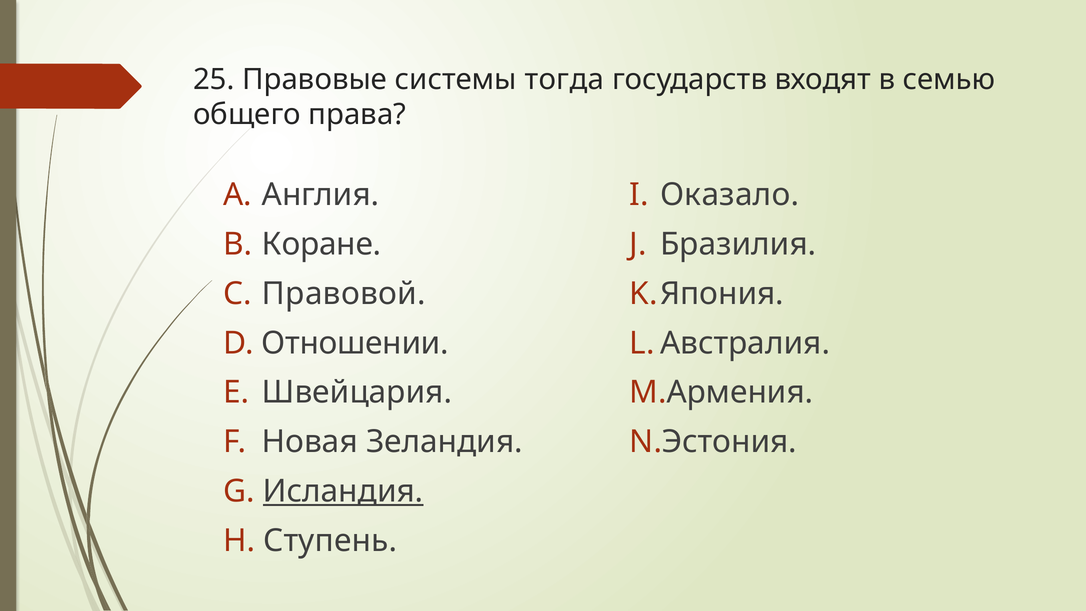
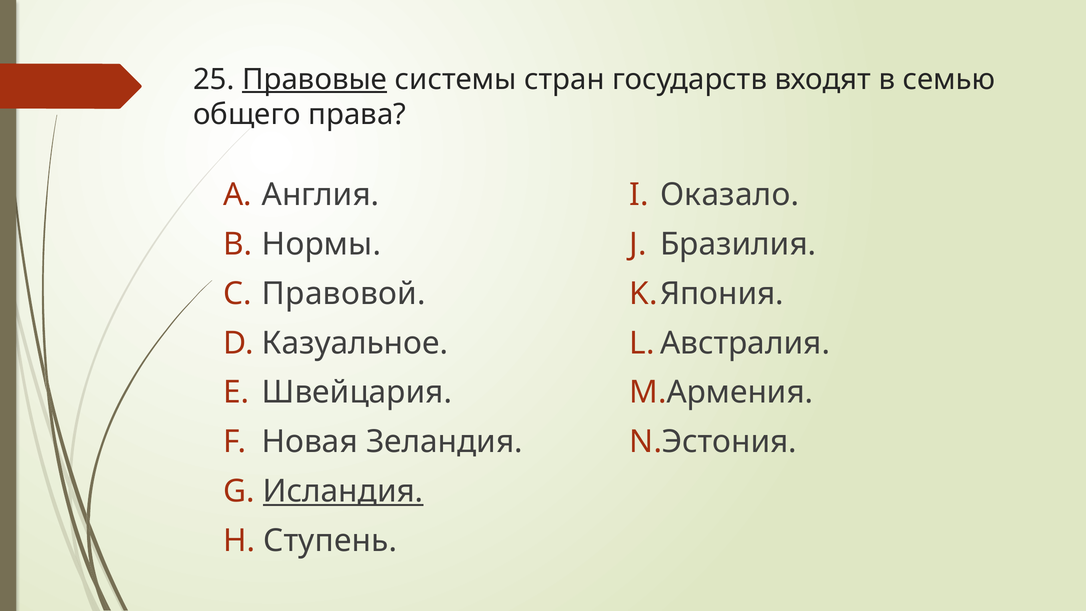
Правовые underline: none -> present (315, 79)
тогда: тогда -> стран (564, 79)
Коране: Коране -> Нормы (321, 244)
Отношении: Отношении -> Казуальное (355, 343)
